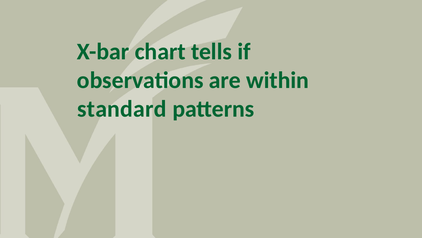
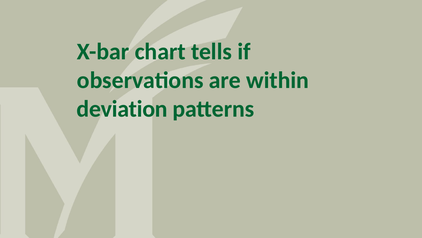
standard: standard -> deviation (122, 109)
